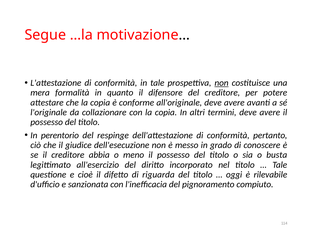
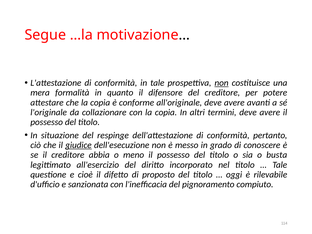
perentorio: perentorio -> situazione (60, 135)
giudice underline: none -> present (78, 145)
riguarda: riguarda -> proposto (159, 175)
